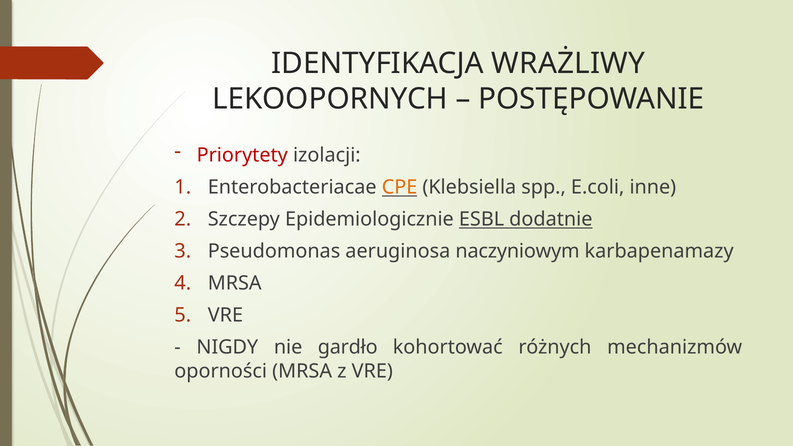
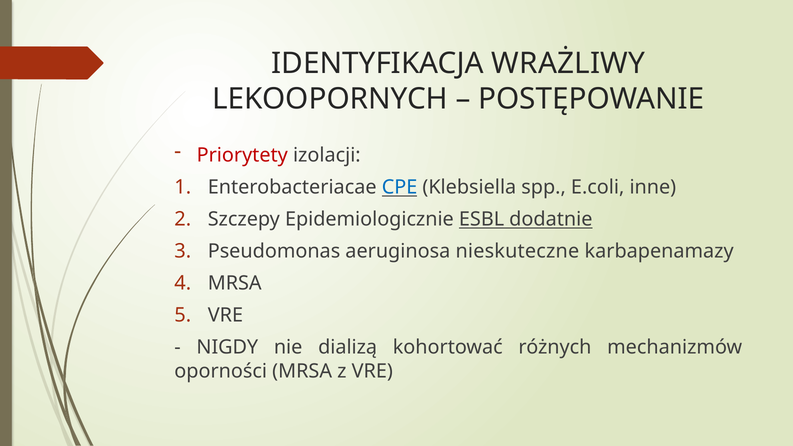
CPE colour: orange -> blue (400, 187)
naczyniowym: naczyniowym -> nieskuteczne (517, 251)
gardło: gardło -> dializą (348, 347)
